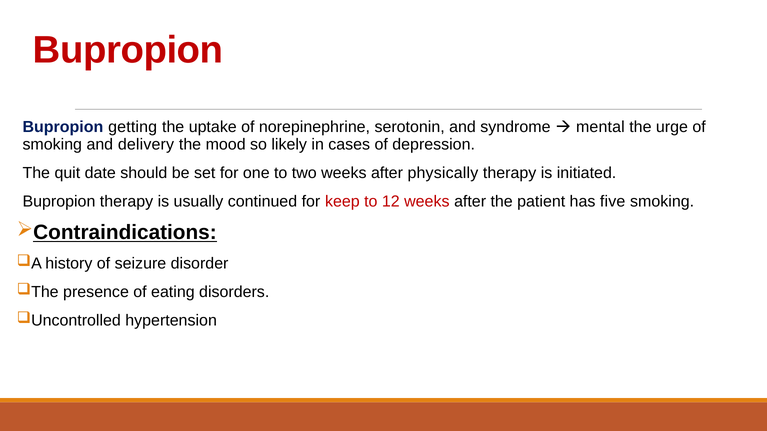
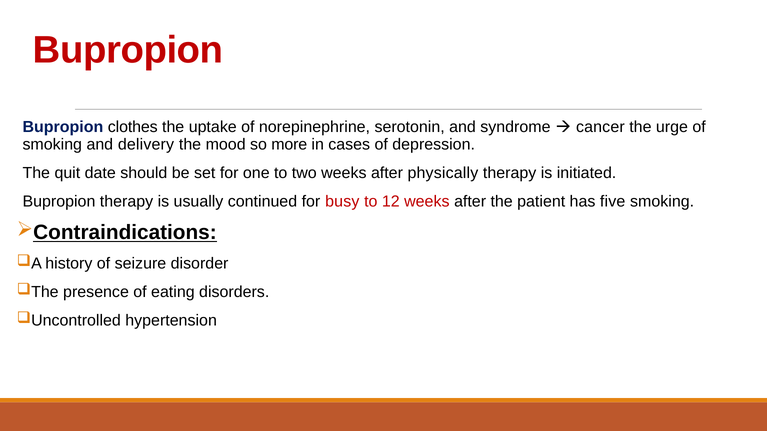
getting: getting -> clothes (133, 127)
mental: mental -> cancer (600, 127)
likely: likely -> more (289, 145)
keep: keep -> busy (342, 201)
